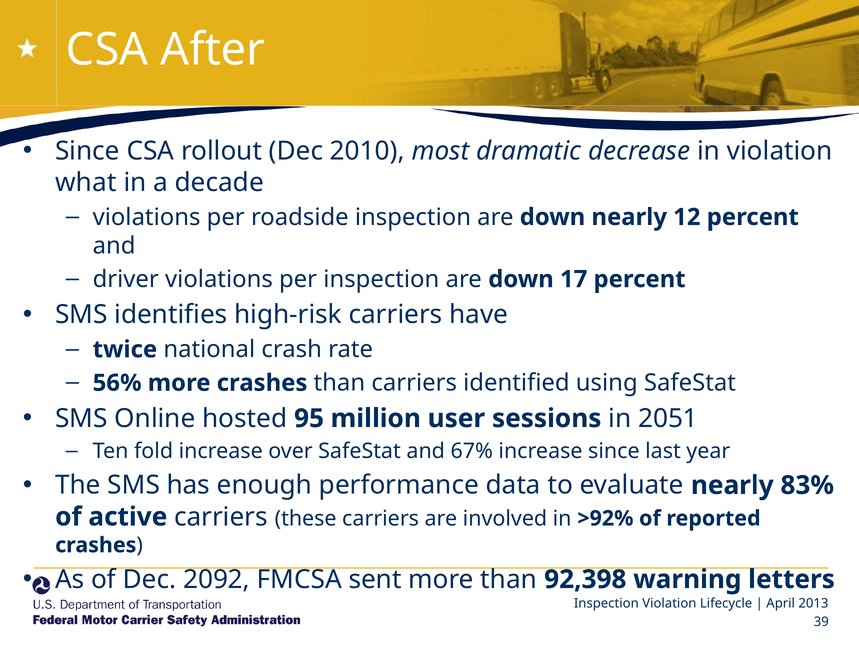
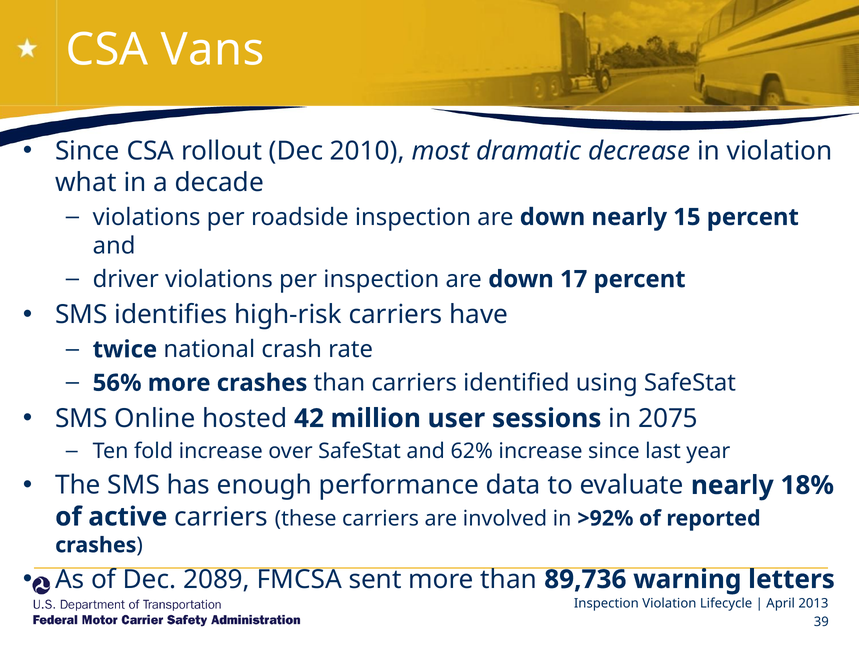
After: After -> Vans (212, 50)
12: 12 -> 15 (687, 217)
95: 95 -> 42 (309, 418)
2051: 2051 -> 2075 (668, 418)
67%: 67% -> 62% (472, 451)
83%: 83% -> 18% (807, 485)
2092: 2092 -> 2089 (217, 579)
92,398: 92,398 -> 89,736 (585, 579)
